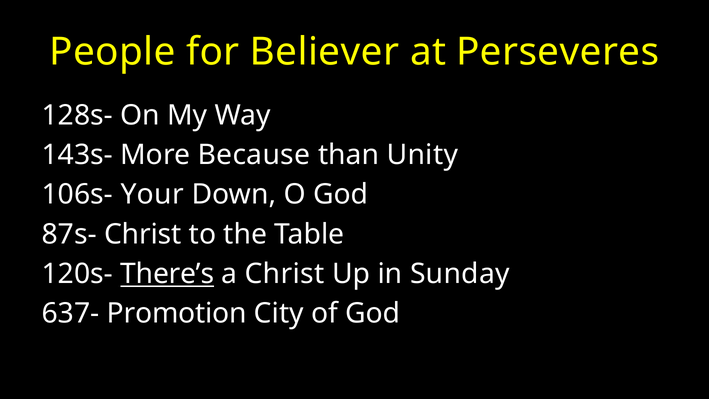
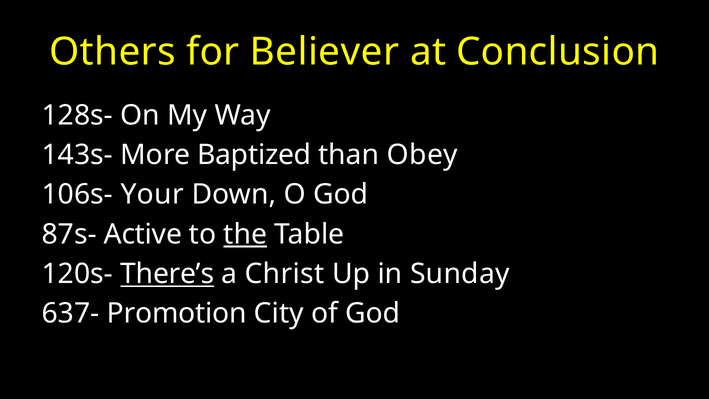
People: People -> Others (112, 52)
Perseveres: Perseveres -> Conclusion (558, 52)
Because: Because -> Baptized (254, 155)
Unity: Unity -> Obey (422, 155)
87s- Christ: Christ -> Active (143, 234)
the underline: none -> present (245, 234)
